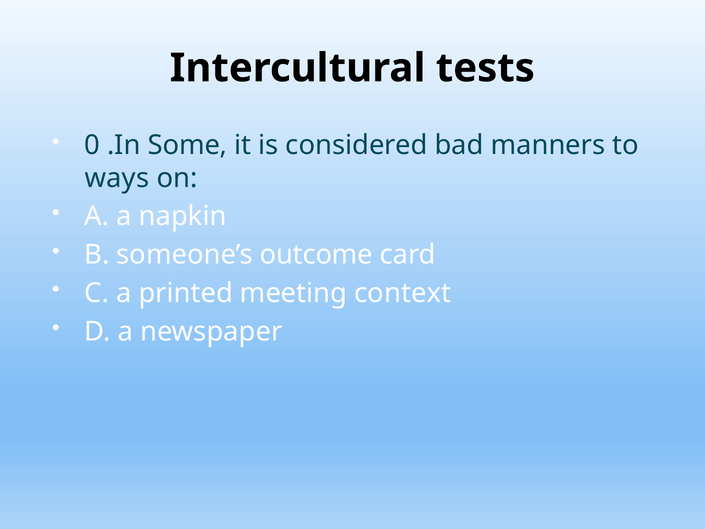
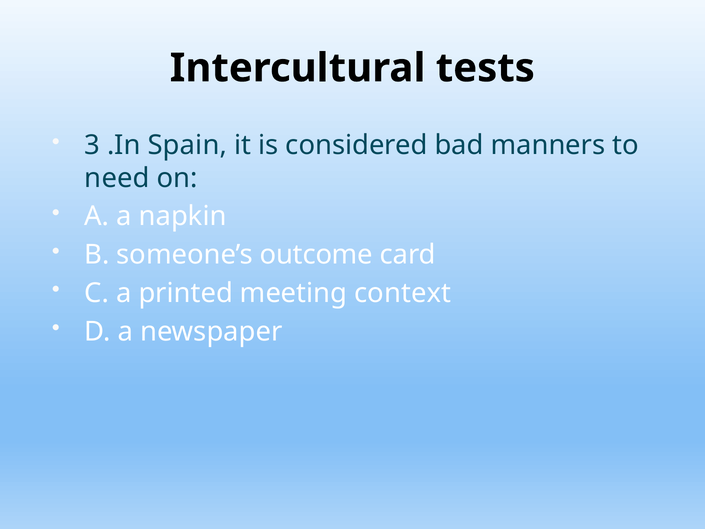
0: 0 -> 3 (92, 145)
Some: Some -> Spain (187, 145)
ways: ways -> need (117, 178)
